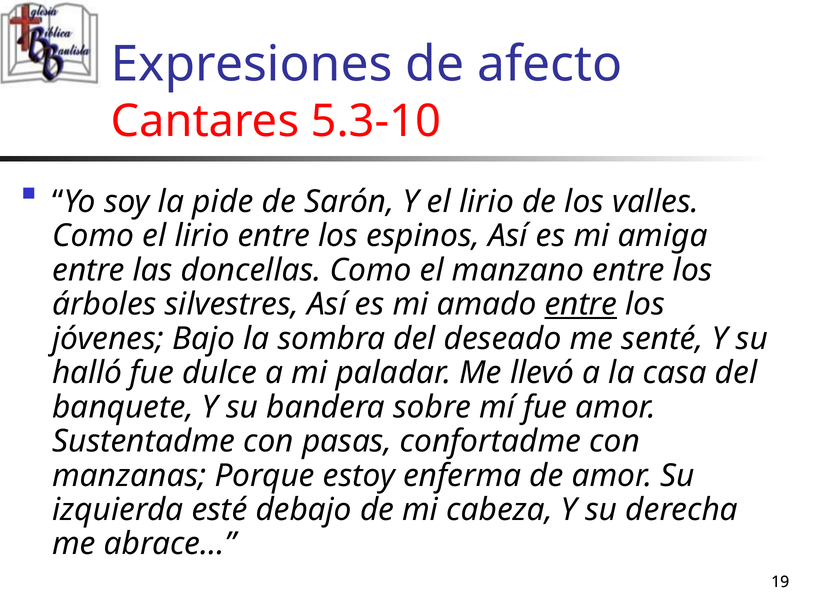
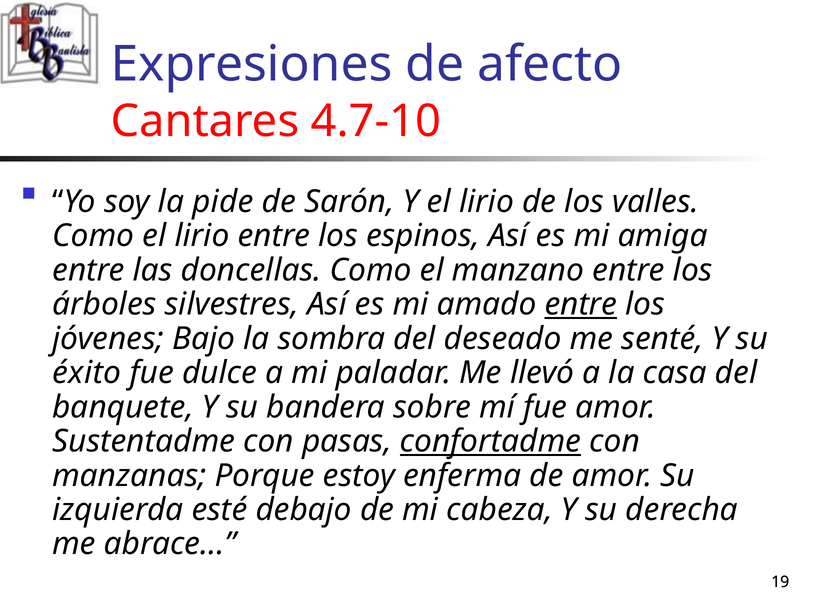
5.3-10: 5.3-10 -> 4.7-10 (376, 121)
halló: halló -> éxito (87, 373)
confortadme underline: none -> present (491, 442)
